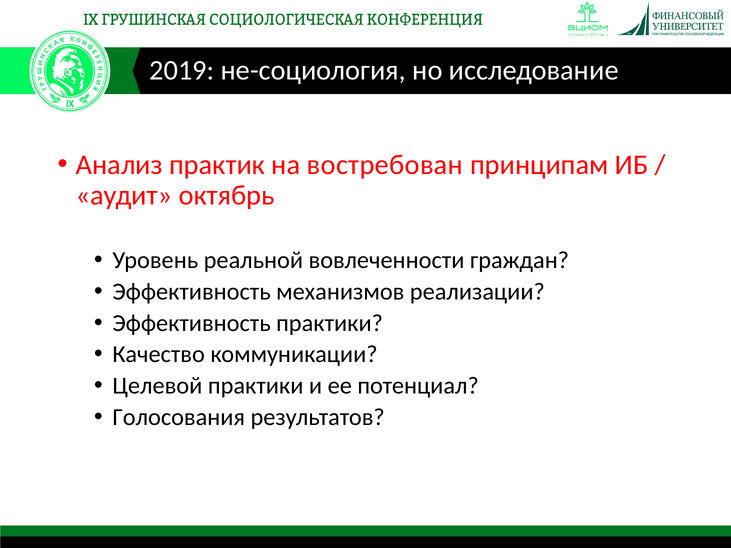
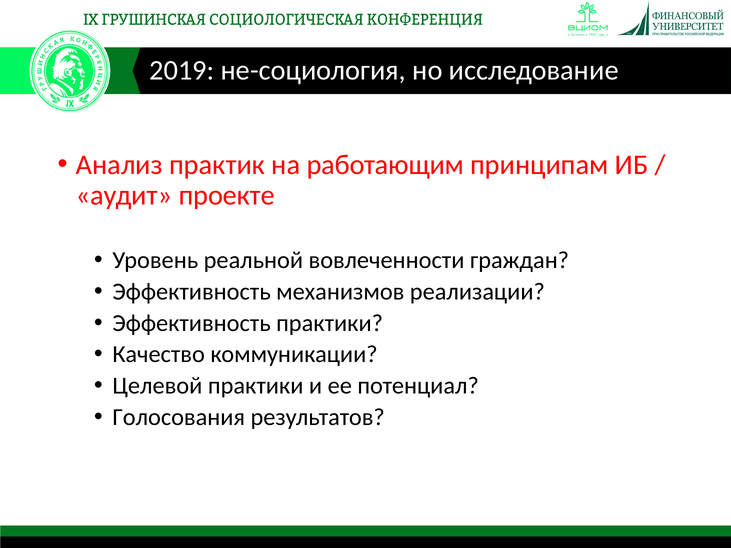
востребован: востребован -> работающим (385, 165)
октябрь: октябрь -> проекте (227, 195)
